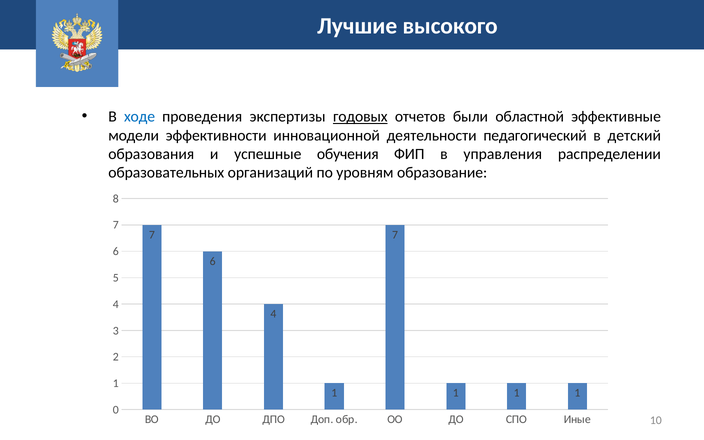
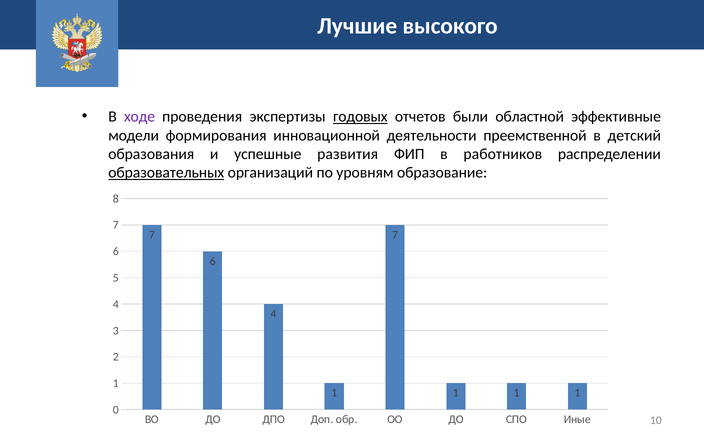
ходе colour: blue -> purple (140, 117)
эффективности: эффективности -> формирования (216, 135)
педагогический: педагогический -> преемственной (535, 135)
обучения: обучения -> развития (348, 154)
управления: управления -> работников (503, 154)
образовательных underline: none -> present (166, 173)
